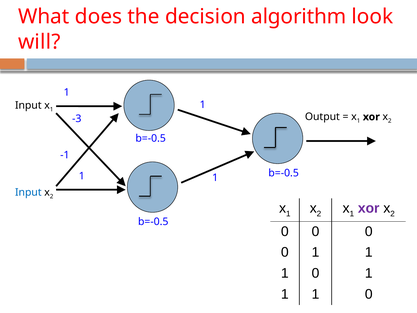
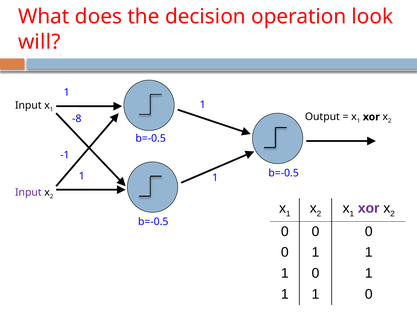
algorithm: algorithm -> operation (299, 17)
-3: -3 -> -8 (77, 119)
Input colour: blue -> purple (28, 192)
